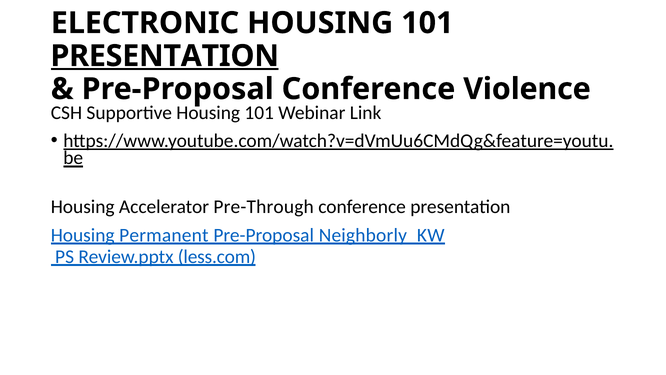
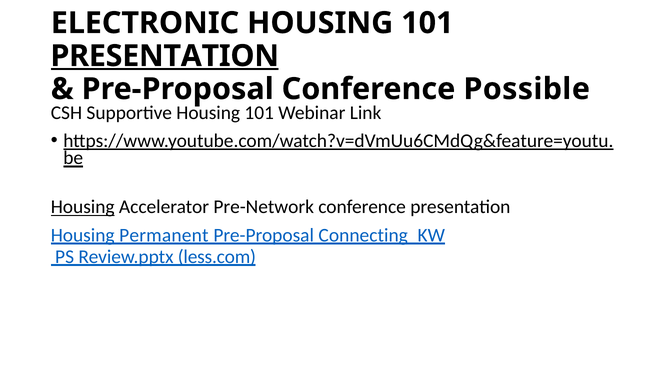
Violence: Violence -> Possible (527, 89)
Housing underline: none -> present (83, 207)
Pre-Through: Pre-Through -> Pre-Network (264, 207)
Neighborly_KW: Neighborly_KW -> Connecting_KW (382, 235)
